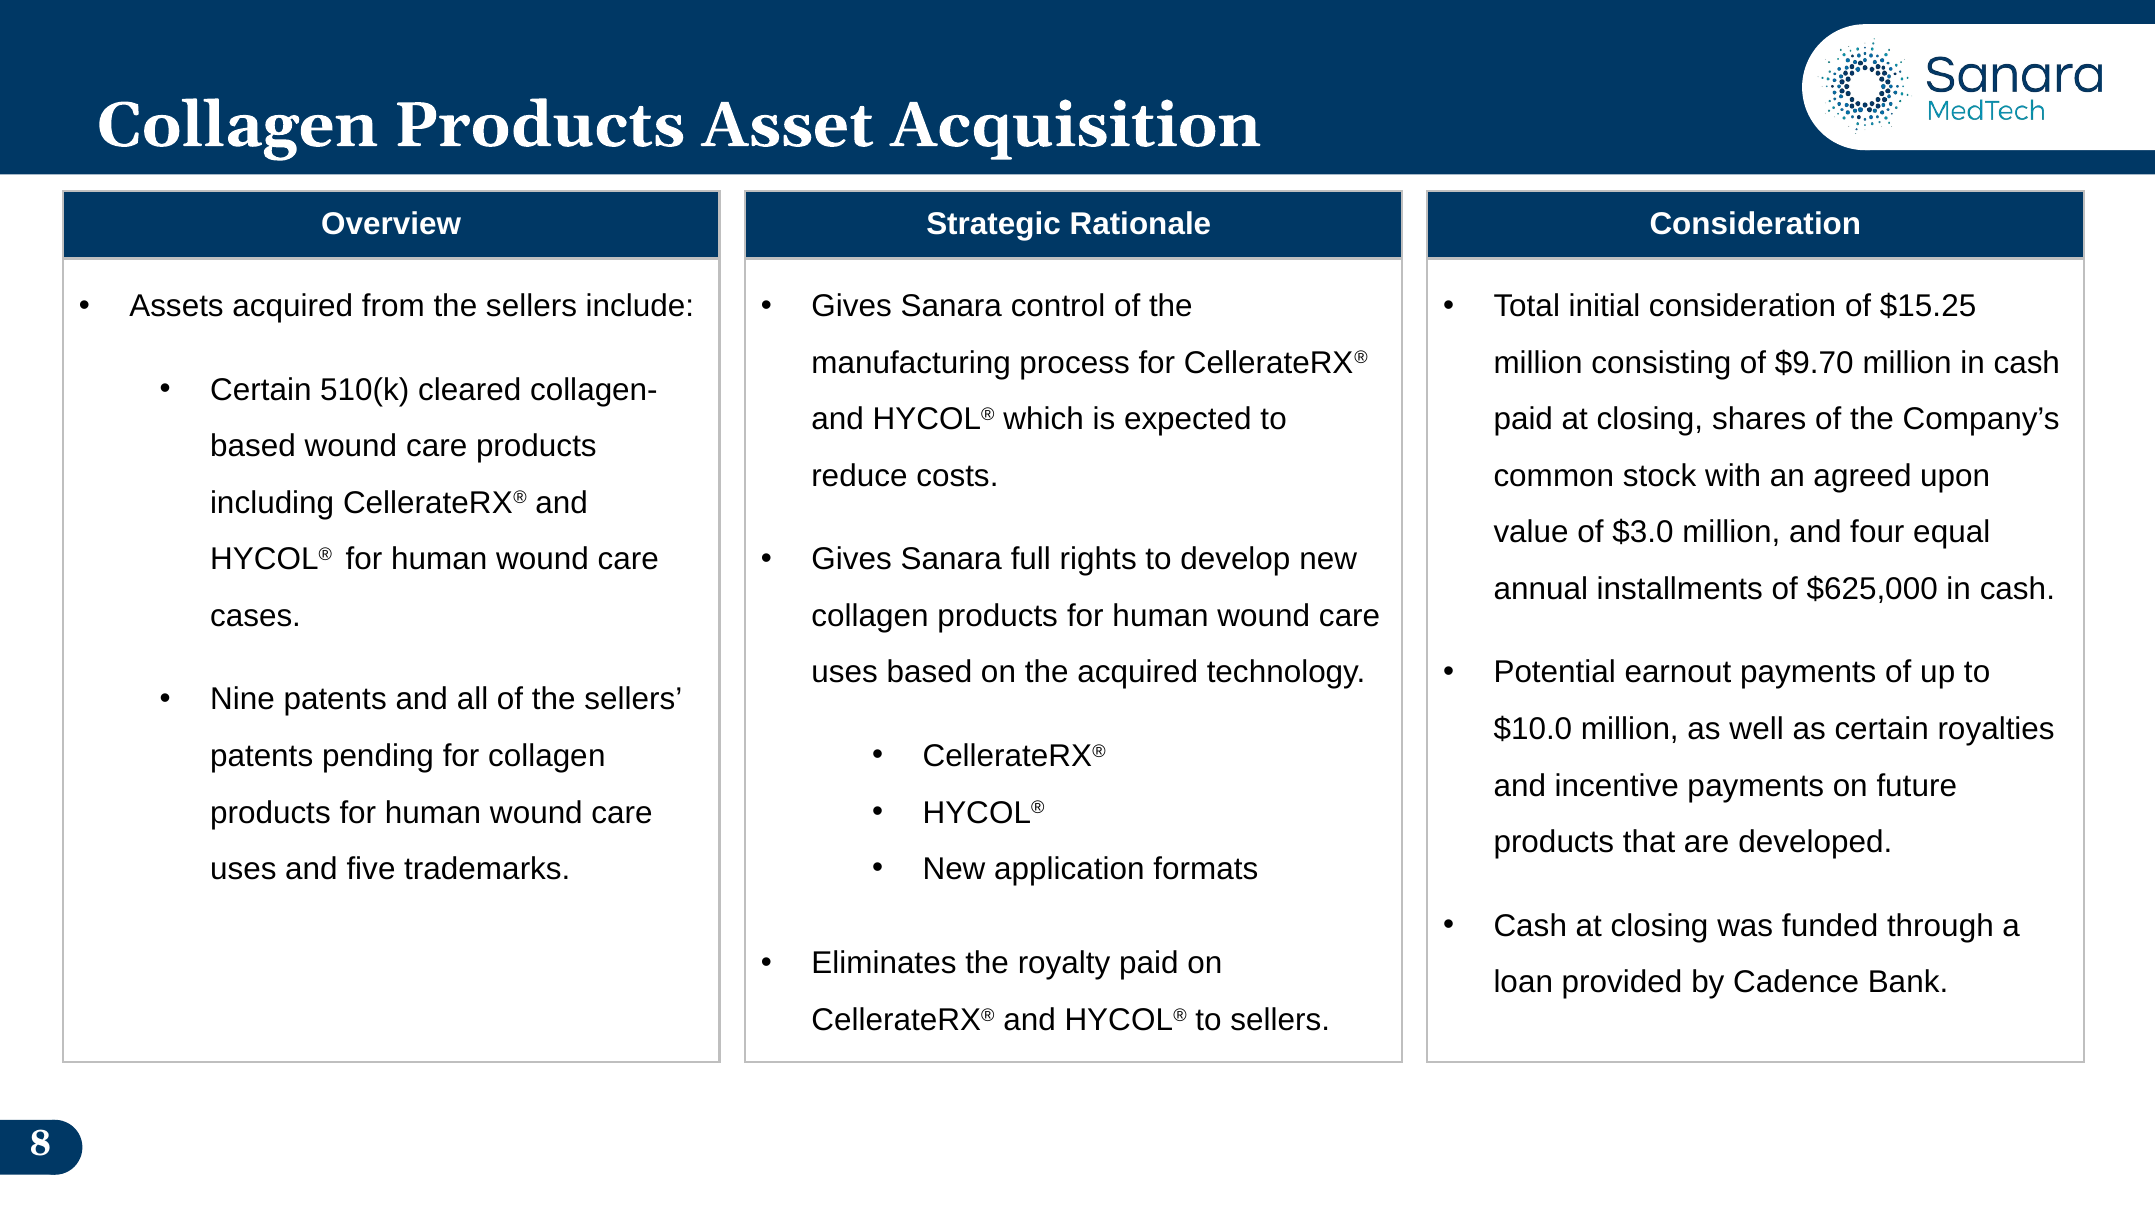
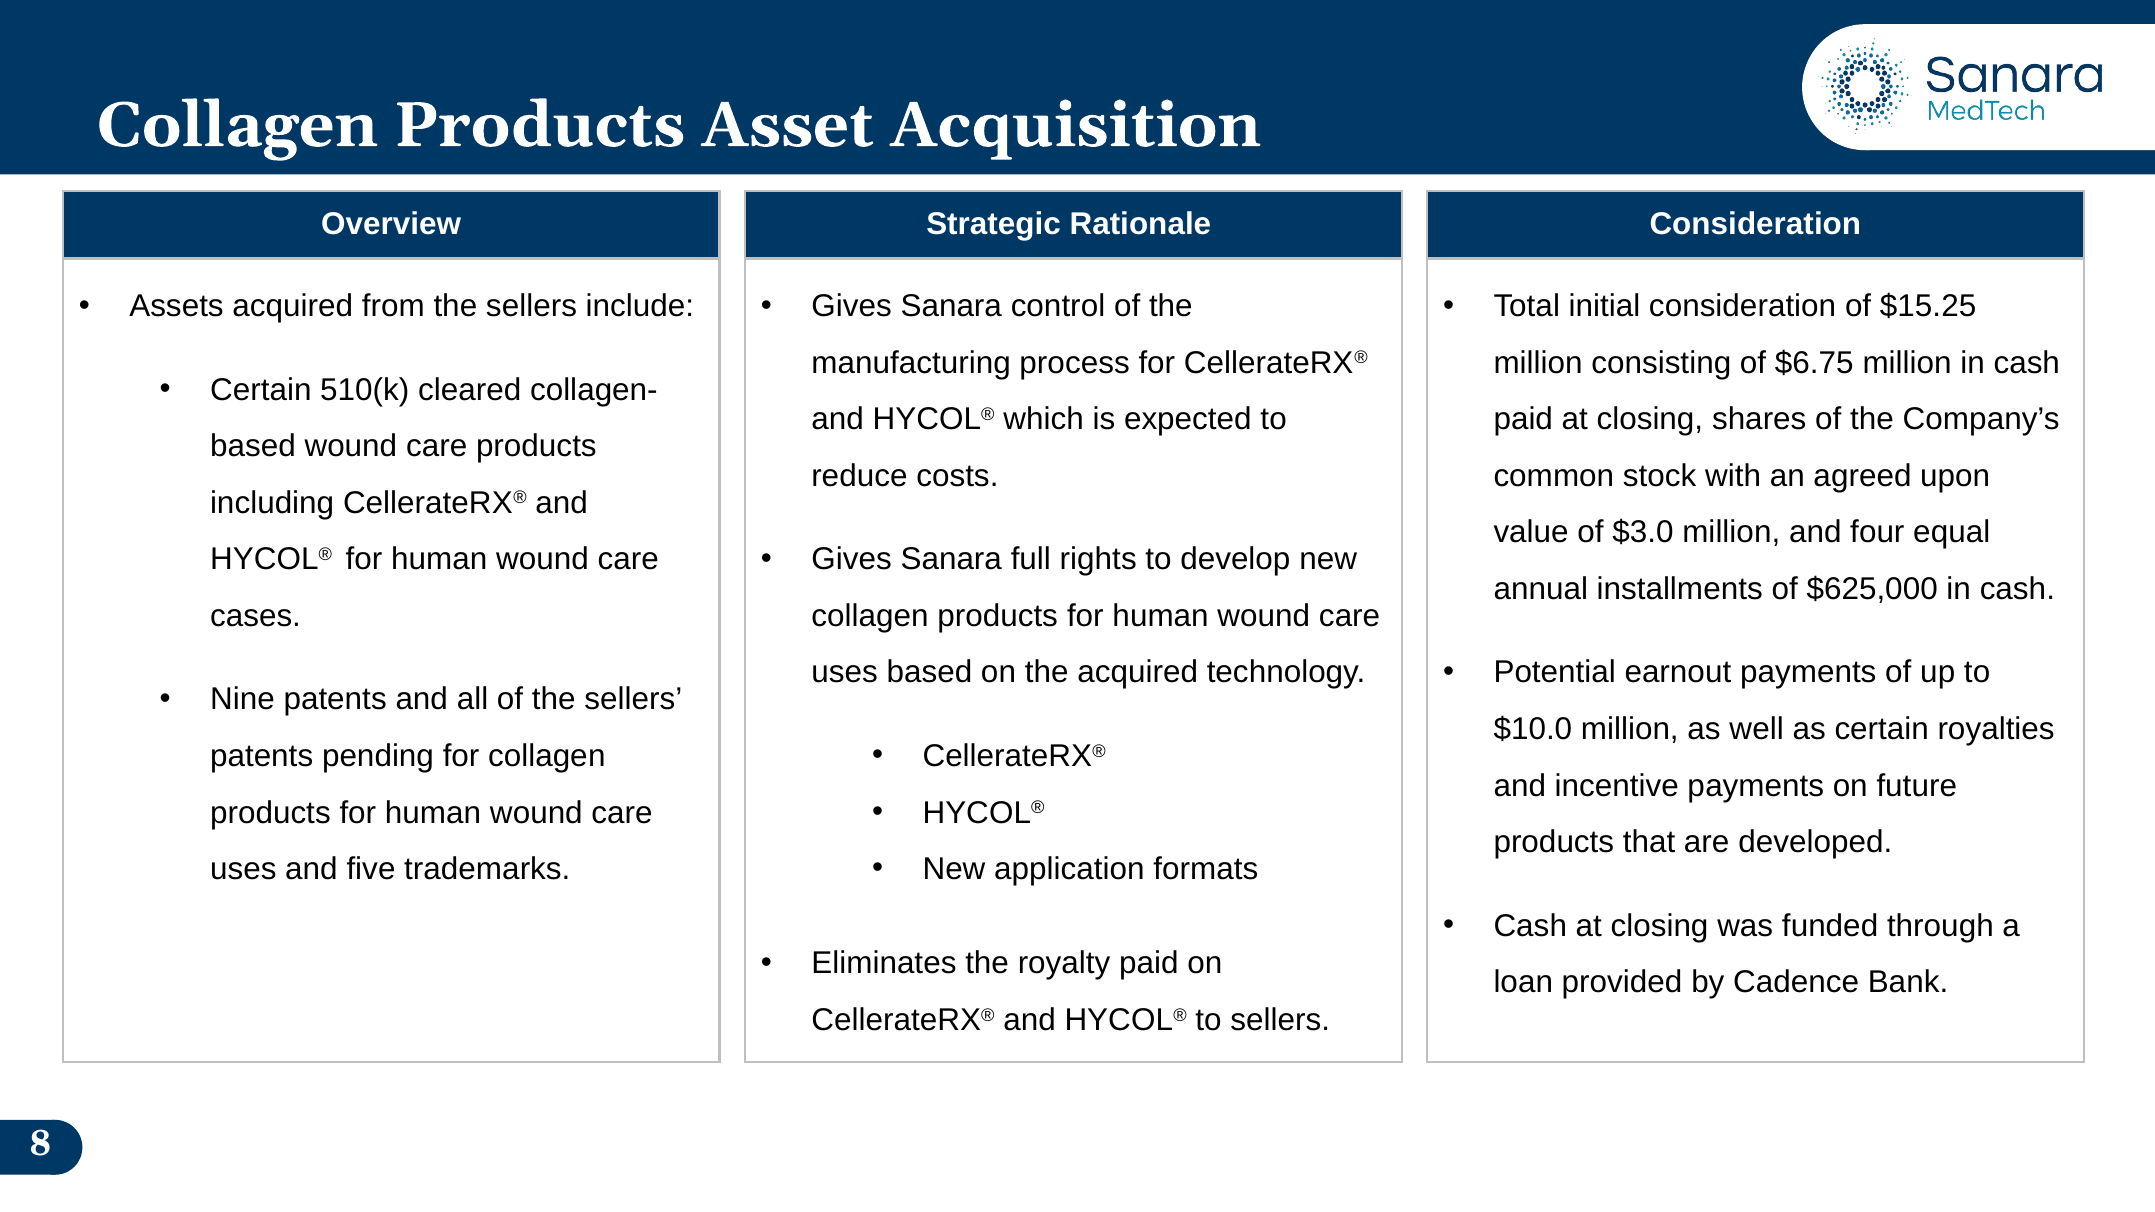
$9.70: $9.70 -> $6.75 (1814, 363)
